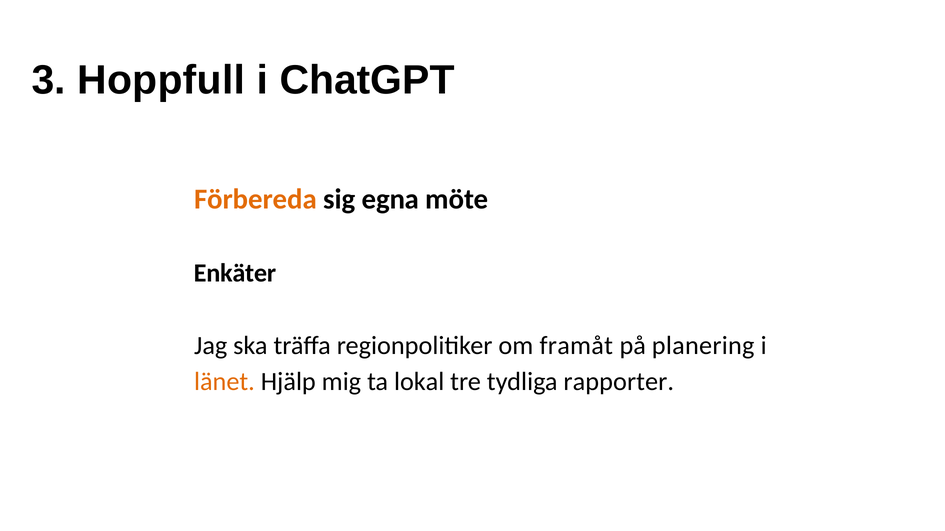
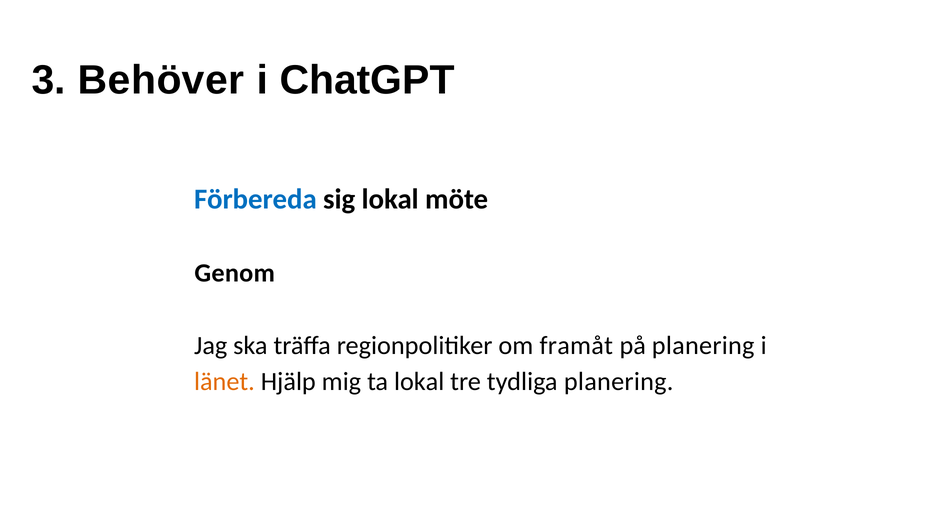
Hoppfull: Hoppfull -> Behöver (161, 80)
Förbereda colour: orange -> blue (255, 199)
sig egna: egna -> lokal (390, 199)
Enkäter: Enkäter -> Genom (235, 273)
tydliga rapporter: rapporter -> planering (619, 382)
